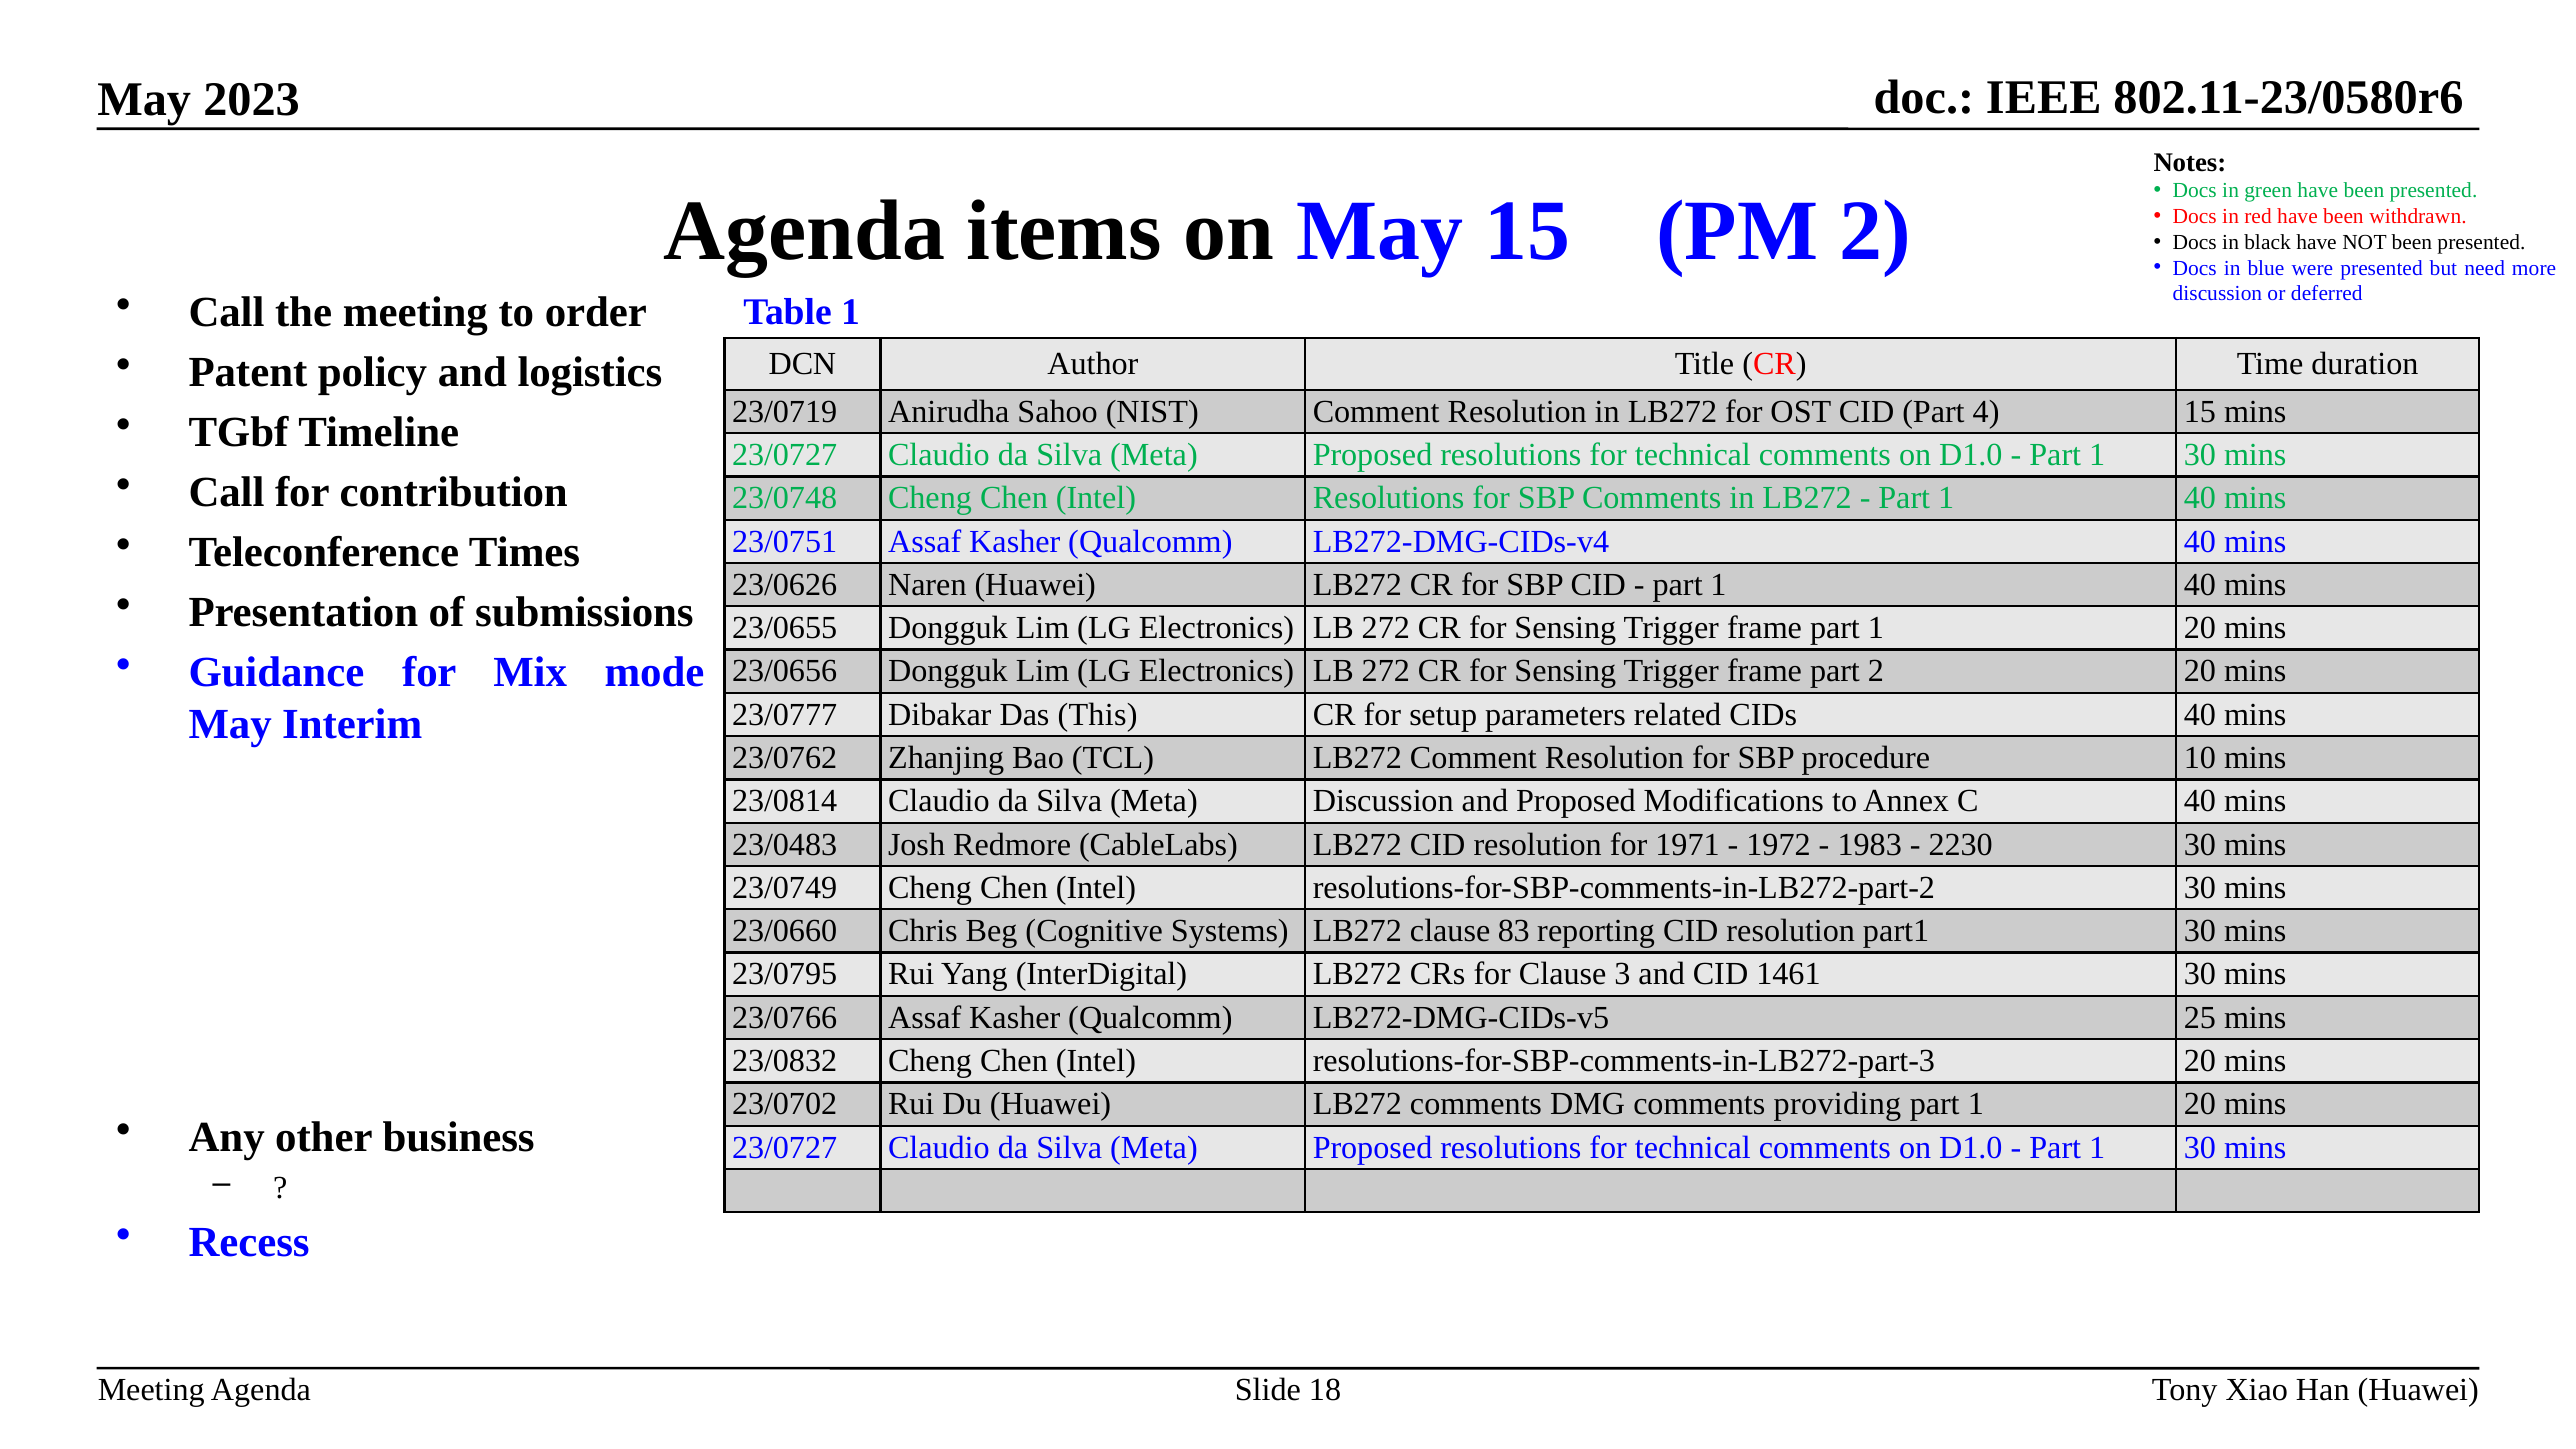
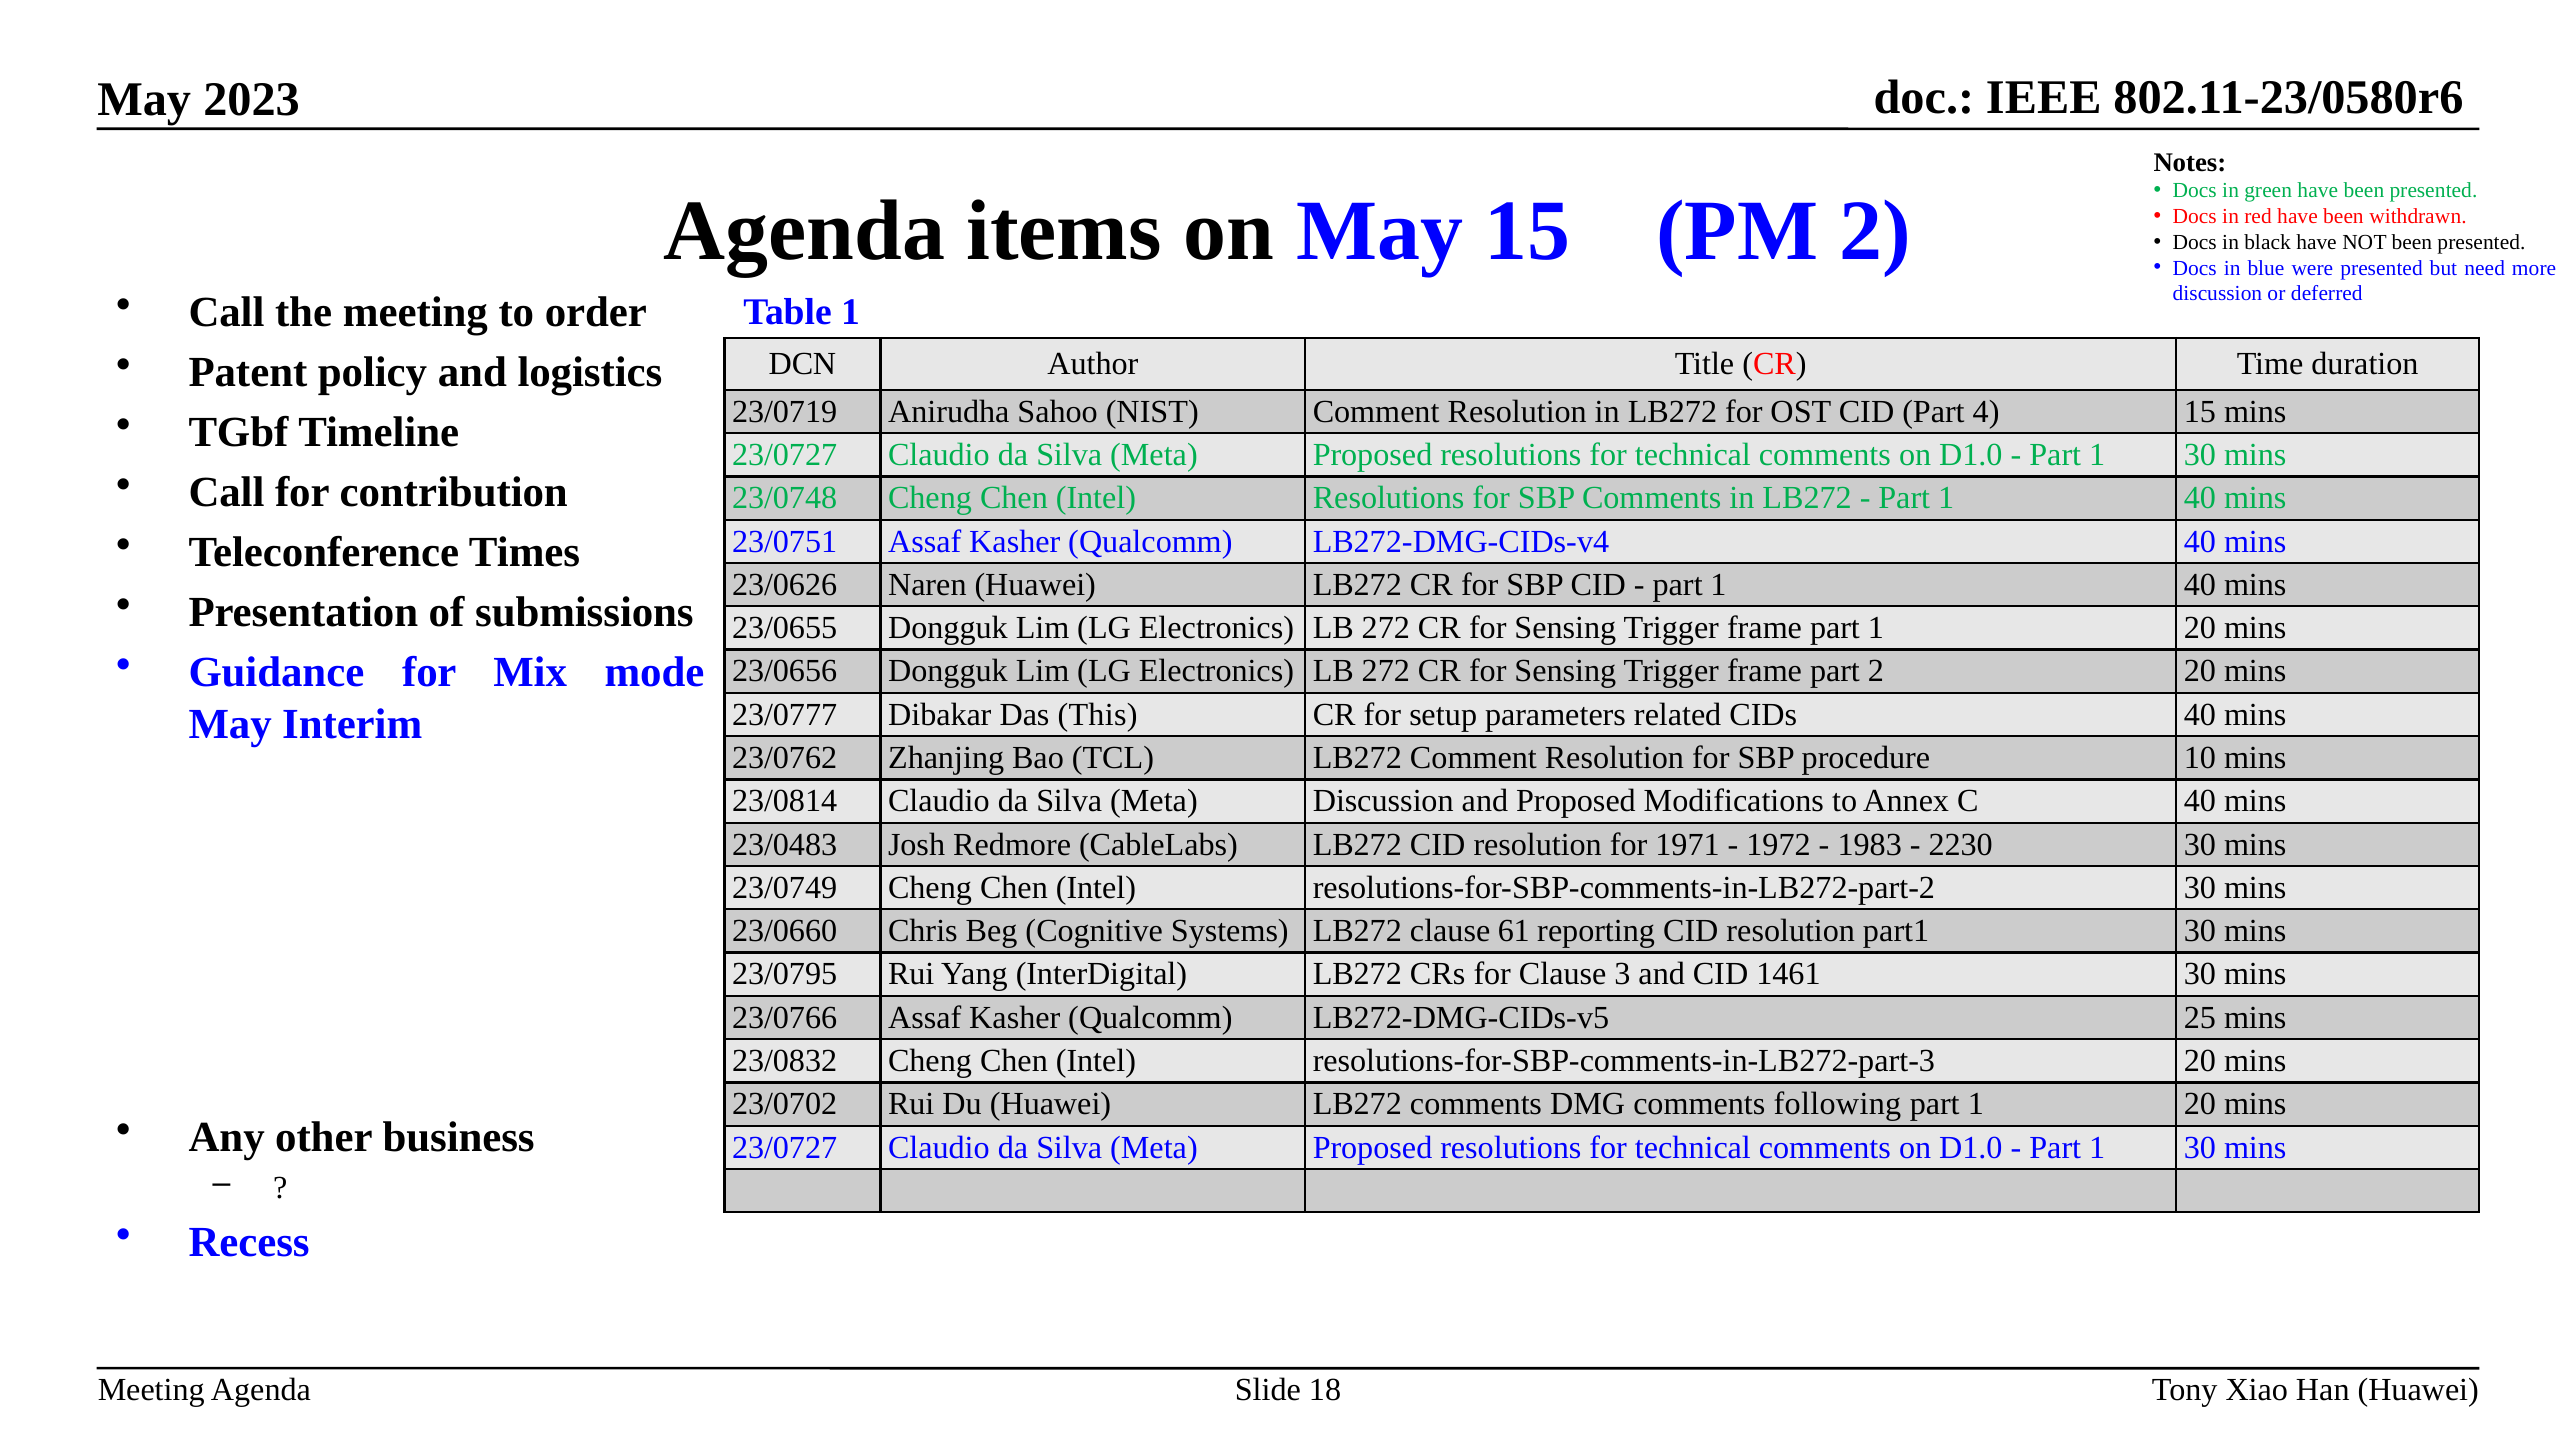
83: 83 -> 61 (1514, 931)
providing: providing -> following (1837, 1104)
